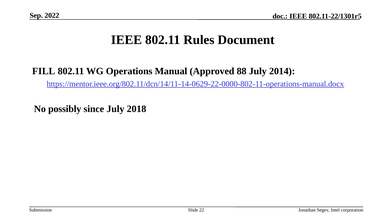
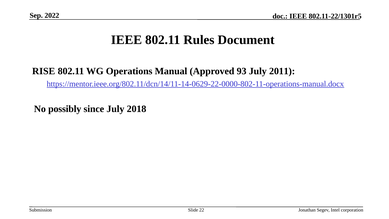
FILL: FILL -> RISE (44, 71)
88: 88 -> 93 (242, 71)
2014: 2014 -> 2011 (282, 71)
